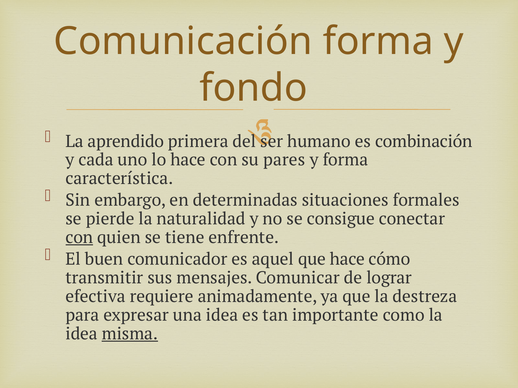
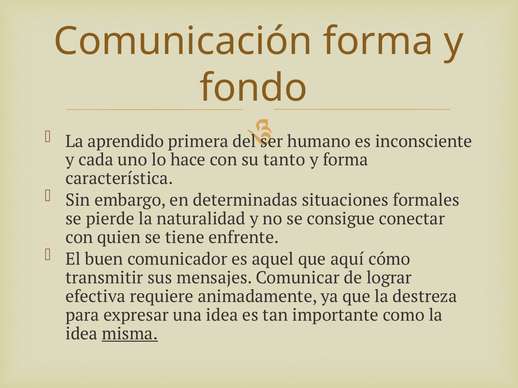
combinación: combinación -> inconsciente (424, 142)
pares: pares -> tanto (284, 160)
con underline: present -> none (79, 238)
que hace: hace -> aquí (347, 260)
